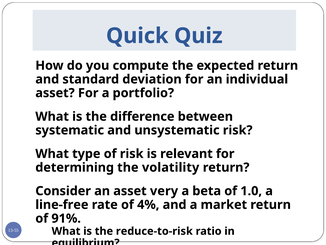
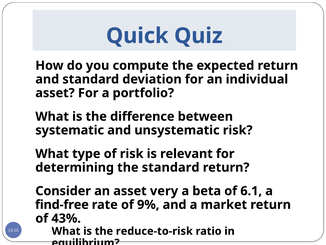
the volatility: volatility -> standard (171, 167)
1.0: 1.0 -> 6.1 (251, 191)
line-free: line-free -> find-free (62, 204)
4%: 4% -> 9% (148, 204)
91%: 91% -> 43% (66, 218)
